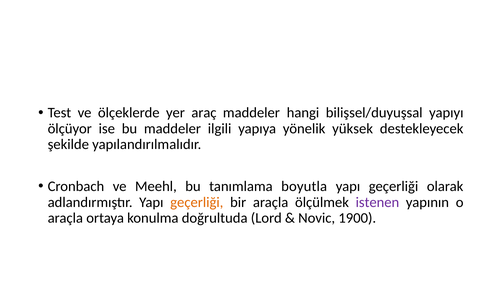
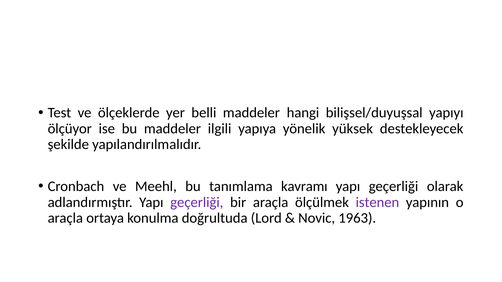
araç: araç -> belli (204, 113)
boyutla: boyutla -> kavramı (304, 187)
geçerliği colour: orange -> purple (197, 202)
1900: 1900 -> 1963 (357, 218)
